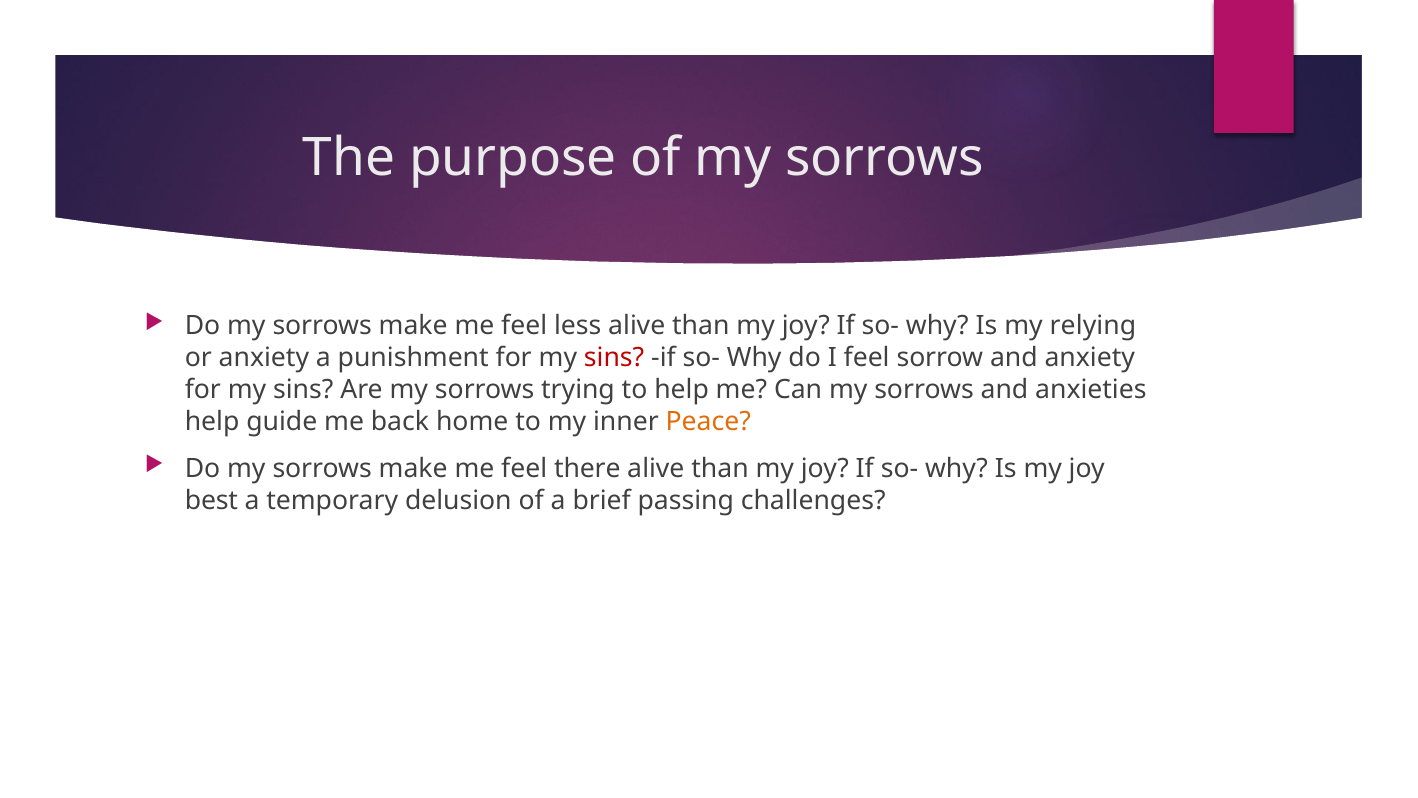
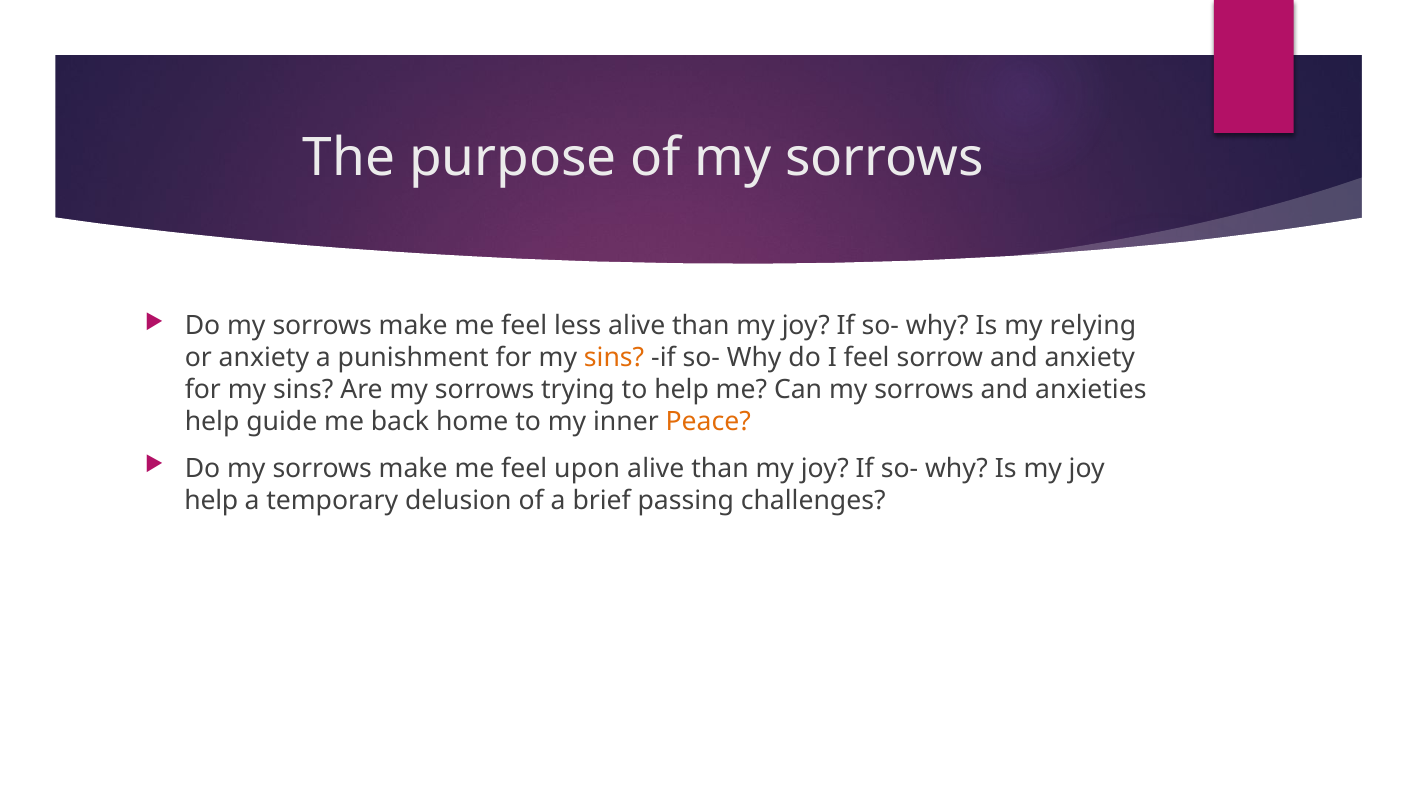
sins colour: red -> orange (614, 358)
there: there -> upon (587, 468)
best: best -> help (211, 500)
